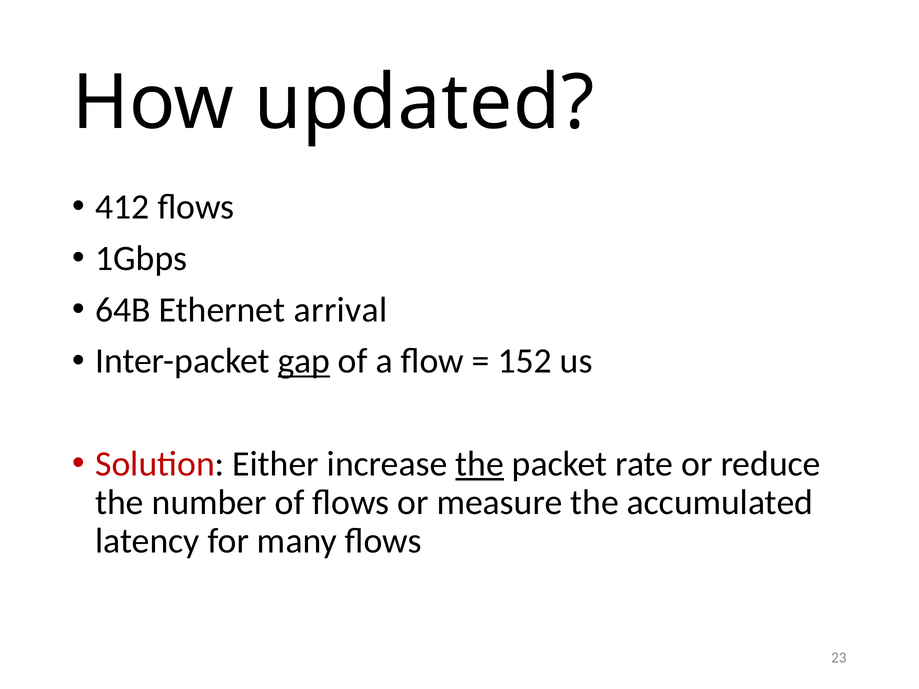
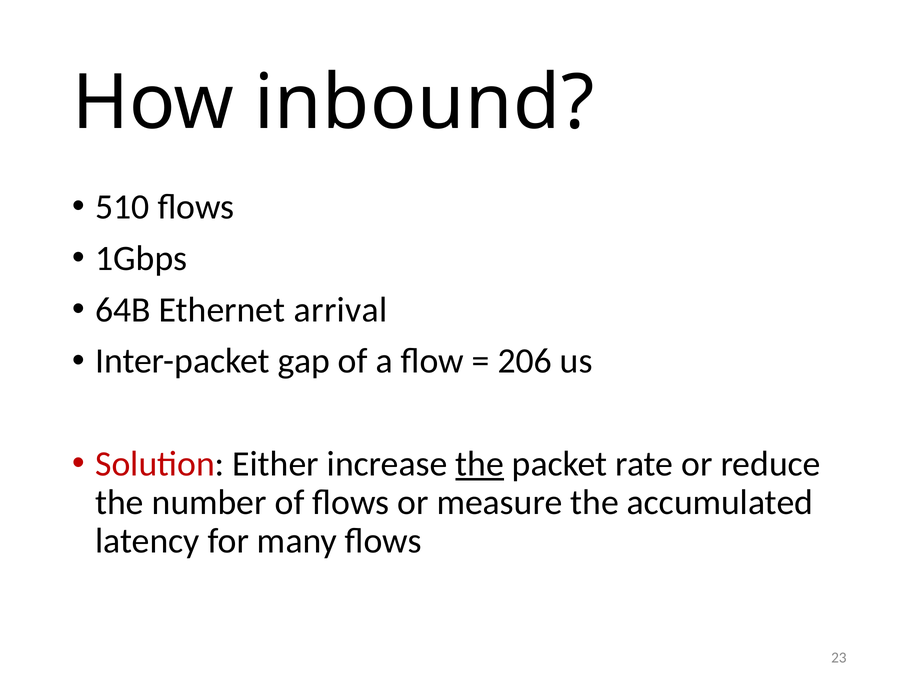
updated: updated -> inbound (424, 103)
412: 412 -> 510 (122, 207)
gap underline: present -> none (304, 361)
152: 152 -> 206 (525, 361)
